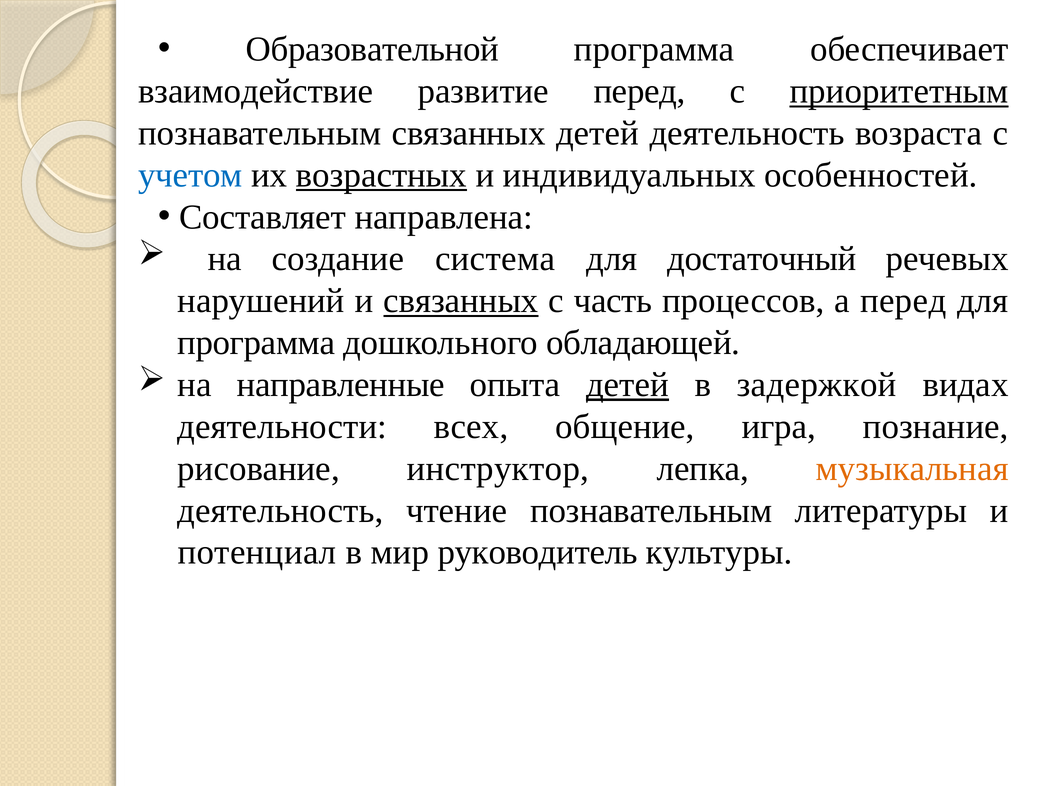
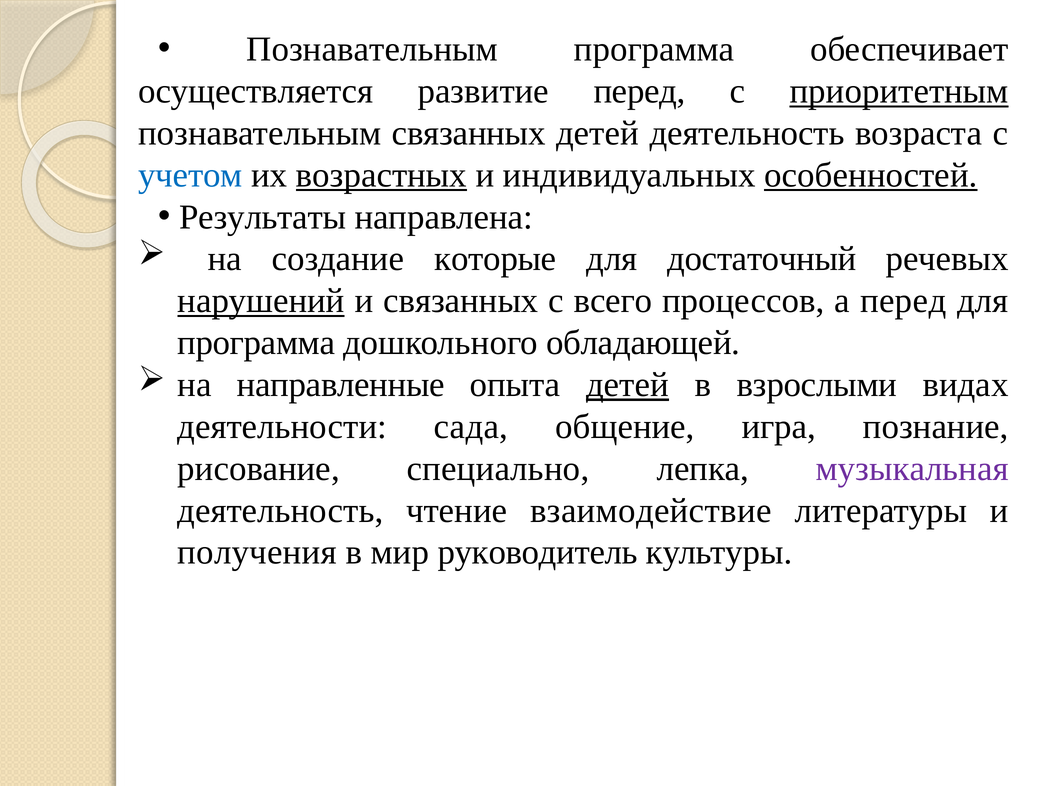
Образовательной: Образовательной -> Познавательным (372, 49)
взаимодействие: взаимодействие -> осуществляется (256, 91)
особенностей underline: none -> present (871, 175)
Составляет: Составляет -> Результаты (263, 217)
система: система -> которые (495, 259)
нарушений underline: none -> present (261, 301)
связанных underline: present -> none (461, 301)
часть: часть -> всего (613, 301)
задержкой: задержкой -> взрослыми (817, 385)
всех: всех -> сада (471, 427)
инструктор: инструктор -> специально (498, 469)
музыкальная colour: orange -> purple (912, 469)
чтение познавательным: познавательным -> взаимодействие (651, 510)
потенциал: потенциал -> получения (257, 552)
